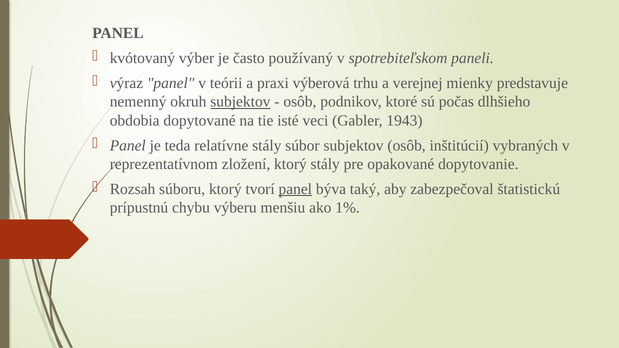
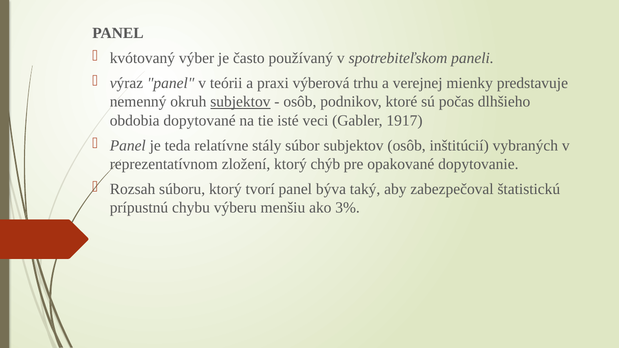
1943: 1943 -> 1917 (405, 121)
ktorý stály: stály -> chýb (325, 164)
panel underline: present -> none (295, 189)
1%: 1% -> 3% (348, 208)
